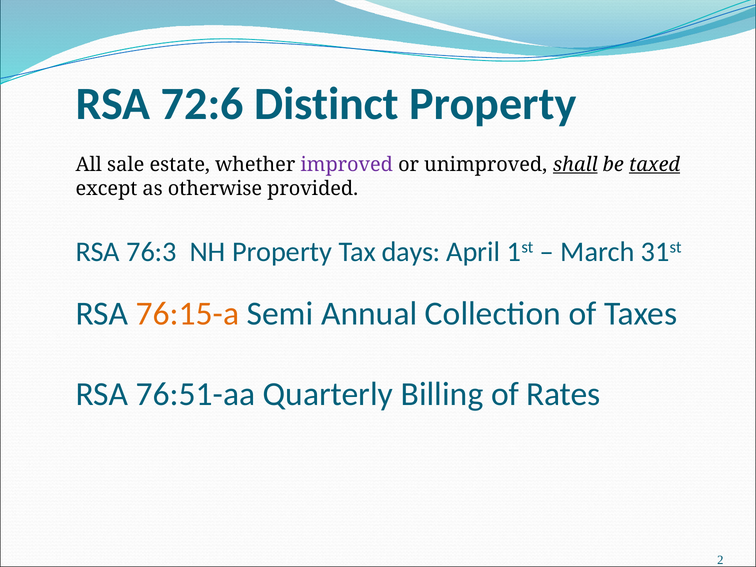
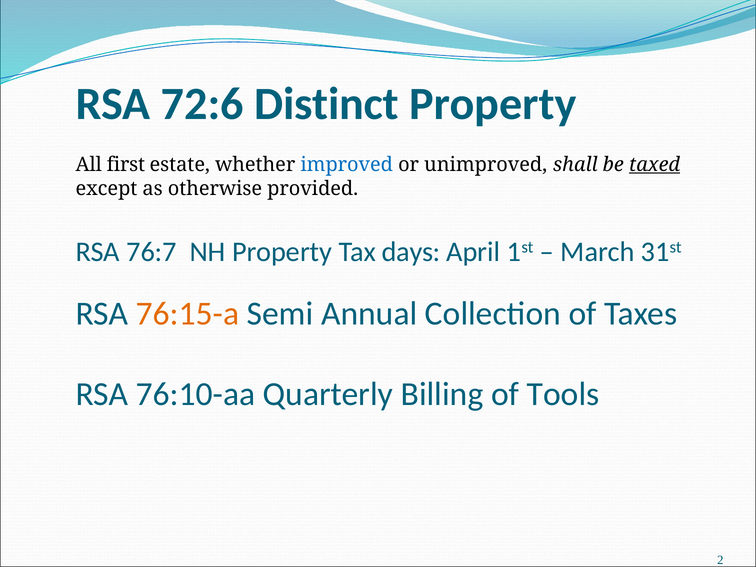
sale: sale -> first (126, 165)
improved colour: purple -> blue (347, 165)
shall underline: present -> none (575, 165)
76:3: 76:3 -> 76:7 (151, 252)
76:51-aa: 76:51-aa -> 76:10-aa (195, 394)
Rates: Rates -> Tools (563, 394)
